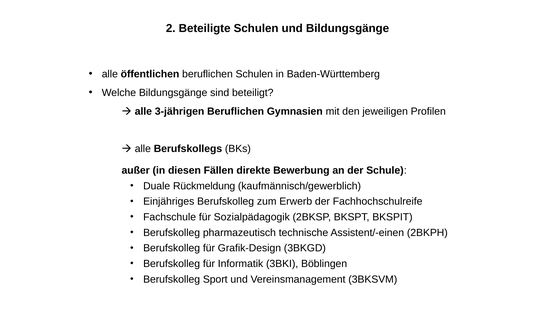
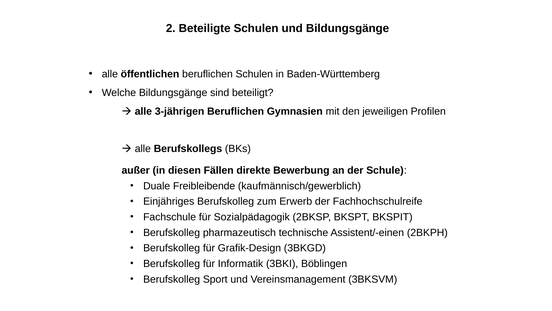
Rückmeldung: Rückmeldung -> Freibleibende (204, 186)
